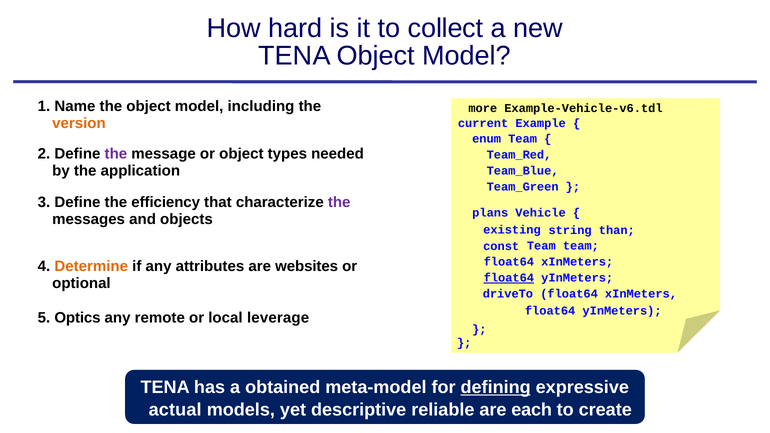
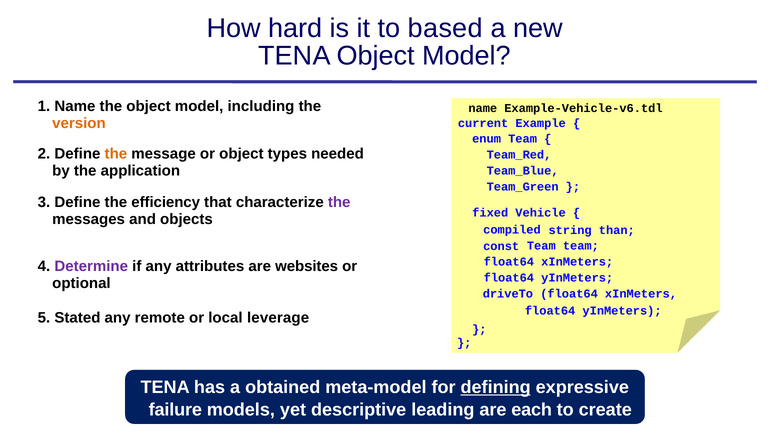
collect: collect -> based (445, 28)
more: more -> name (483, 108)
the colour: purple -> orange (116, 154)
plans: plans -> fixed (490, 213)
existing: existing -> compiled (512, 230)
Determine colour: orange -> purple (91, 266)
float64 underline: present -> none (509, 278)
Optics: Optics -> Stated (77, 318)
actual: actual -> failure (175, 410)
reliable: reliable -> leading (443, 410)
